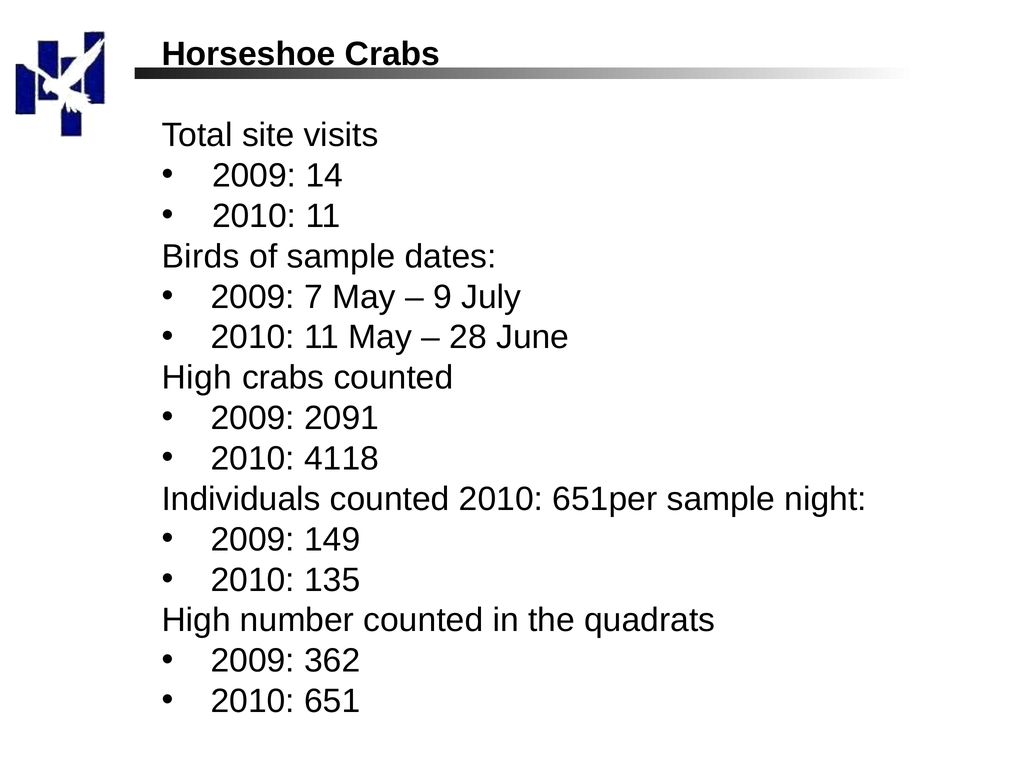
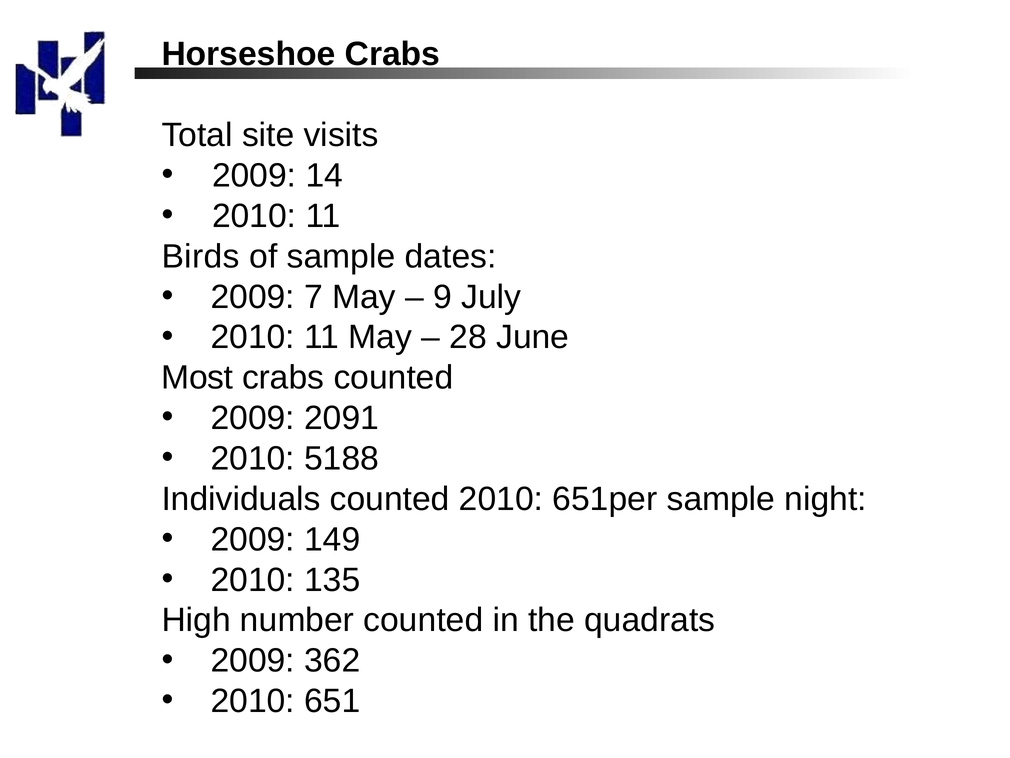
High: High -> Most (197, 378)
4118: 4118 -> 5188 (342, 458)
